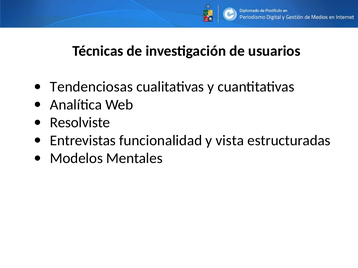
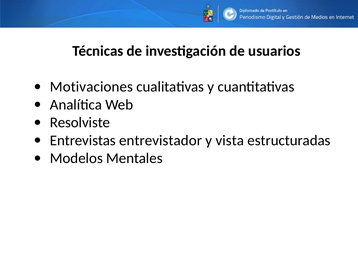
Tendenciosas: Tendenciosas -> Motivaciones (91, 87)
funcionalidad: funcionalidad -> entrevistador (161, 141)
